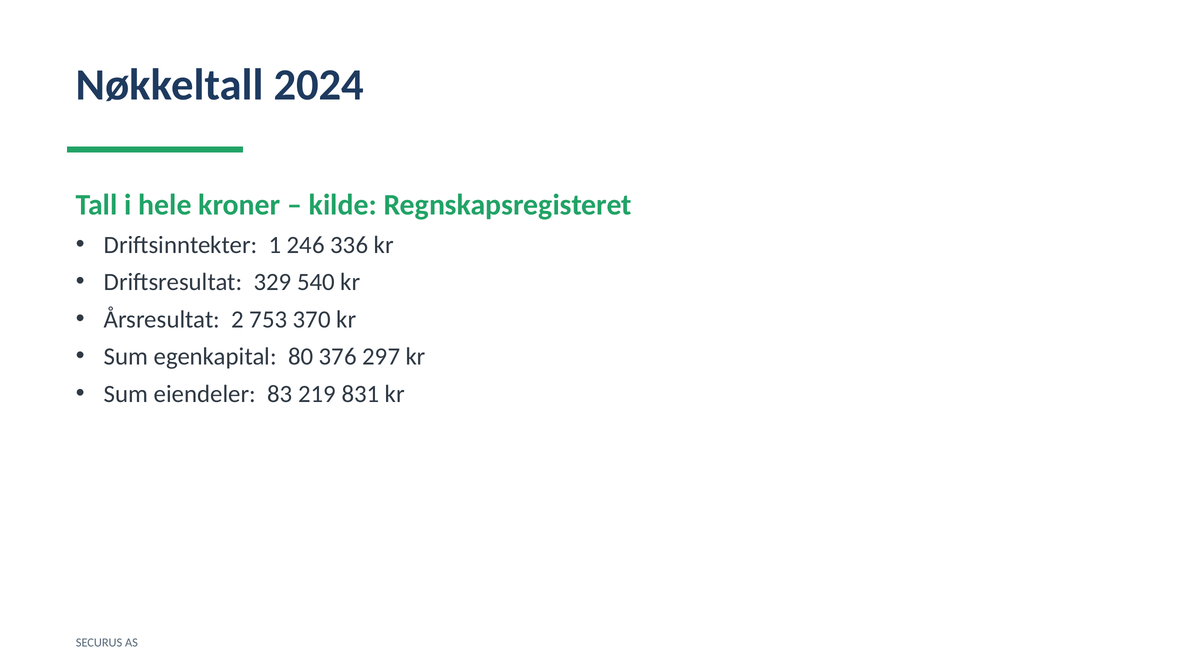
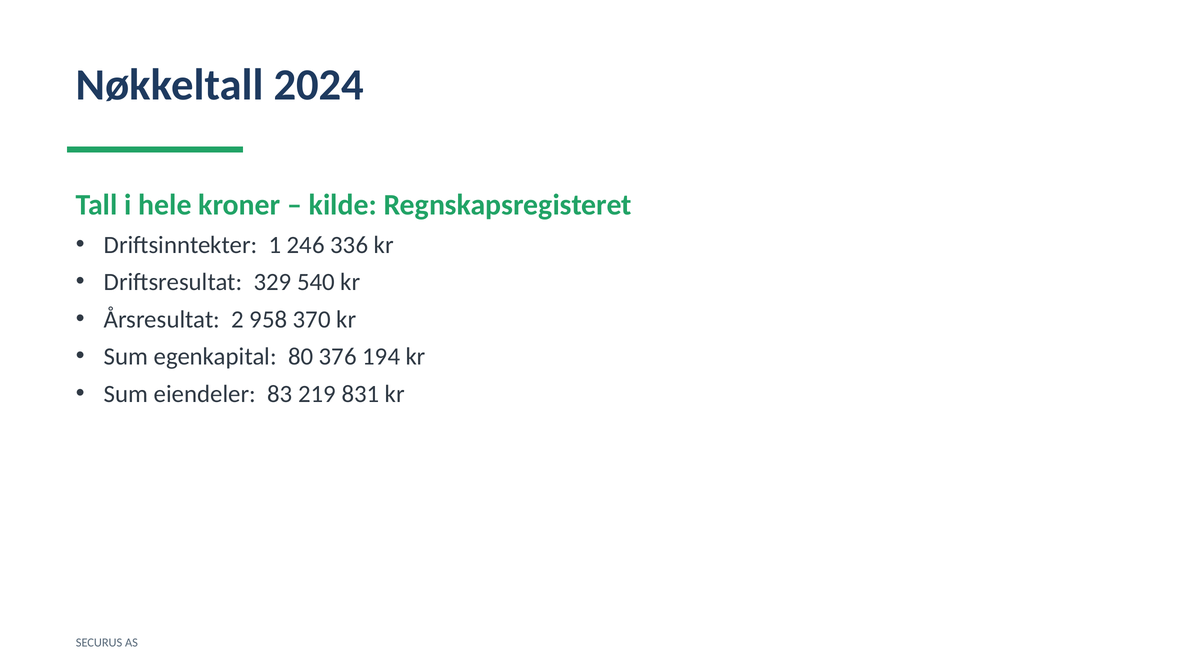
753: 753 -> 958 (268, 320)
297: 297 -> 194 (381, 357)
